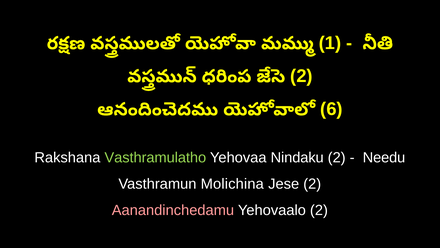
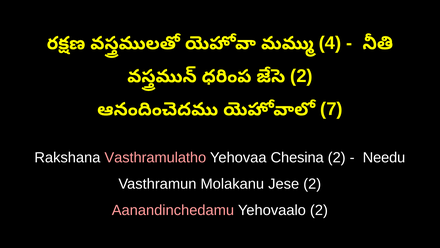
1: 1 -> 4 (330, 43)
6: 6 -> 7 (331, 109)
Vasthramulatho colour: light green -> pink (155, 157)
Nindaku: Nindaku -> Chesina (297, 157)
Molichina: Molichina -> Molakanu (232, 184)
